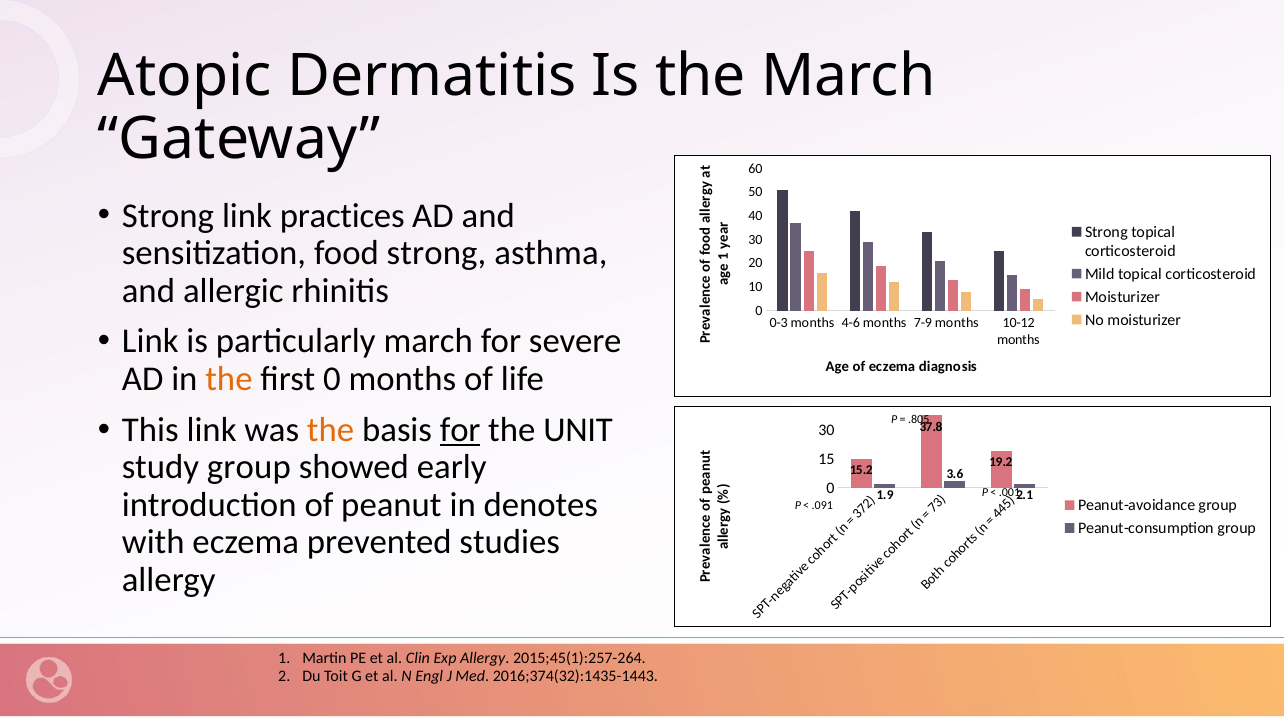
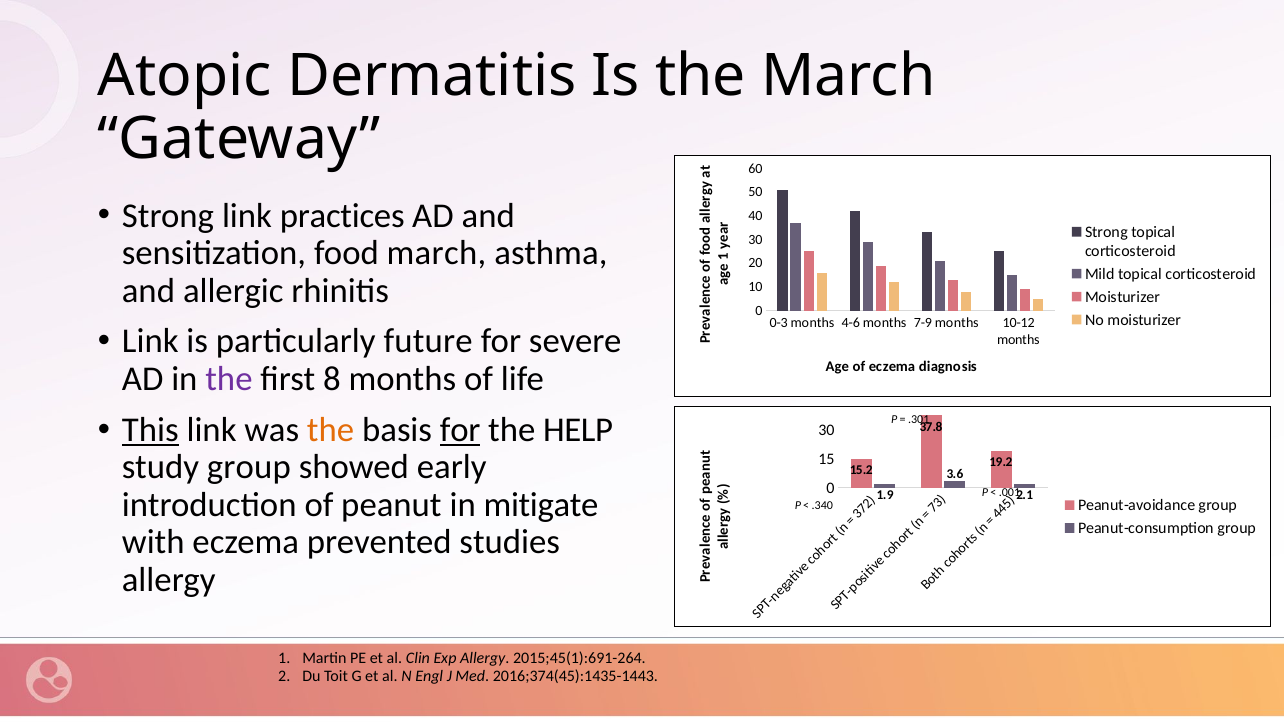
food strong: strong -> march (436, 253)
particularly march: march -> future (428, 342)
the colour: orange -> purple (229, 379)
first 0: 0 -> 8 (332, 379)
This underline: none -> present (150, 430)
UNIT: UNIT -> HELP (578, 430)
.805: .805 -> .301 (919, 420)
denotes: denotes -> mitigate (541, 505)
.091: .091 -> .340 (822, 505)
2015;45(1):257-264: 2015;45(1):257-264 -> 2015;45(1):691-264 (579, 659)
2016;374(32):1435-1443: 2016;374(32):1435-1443 -> 2016;374(45):1435-1443 (575, 676)
